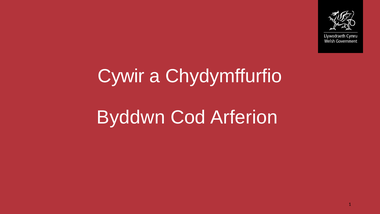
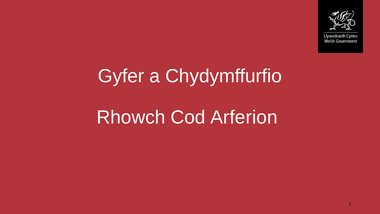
Cywir: Cywir -> Gyfer (121, 76)
Byddwn: Byddwn -> Rhowch (131, 117)
